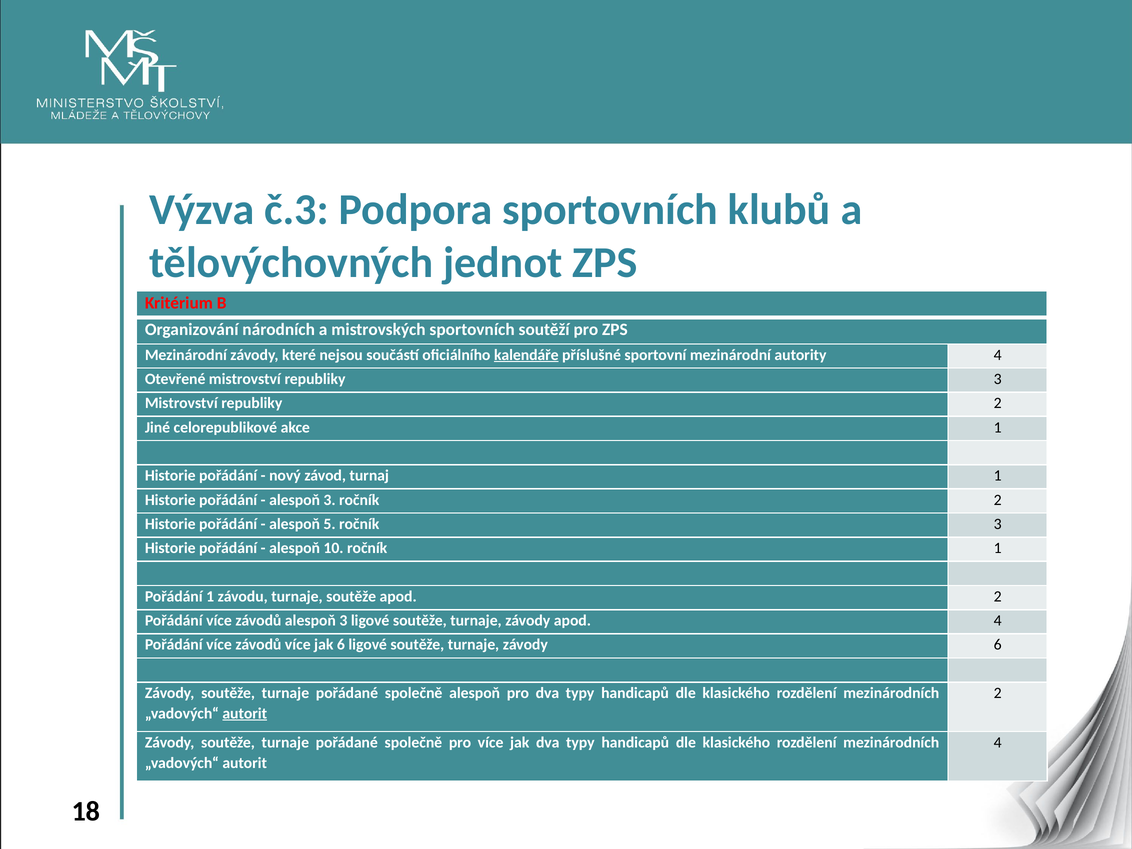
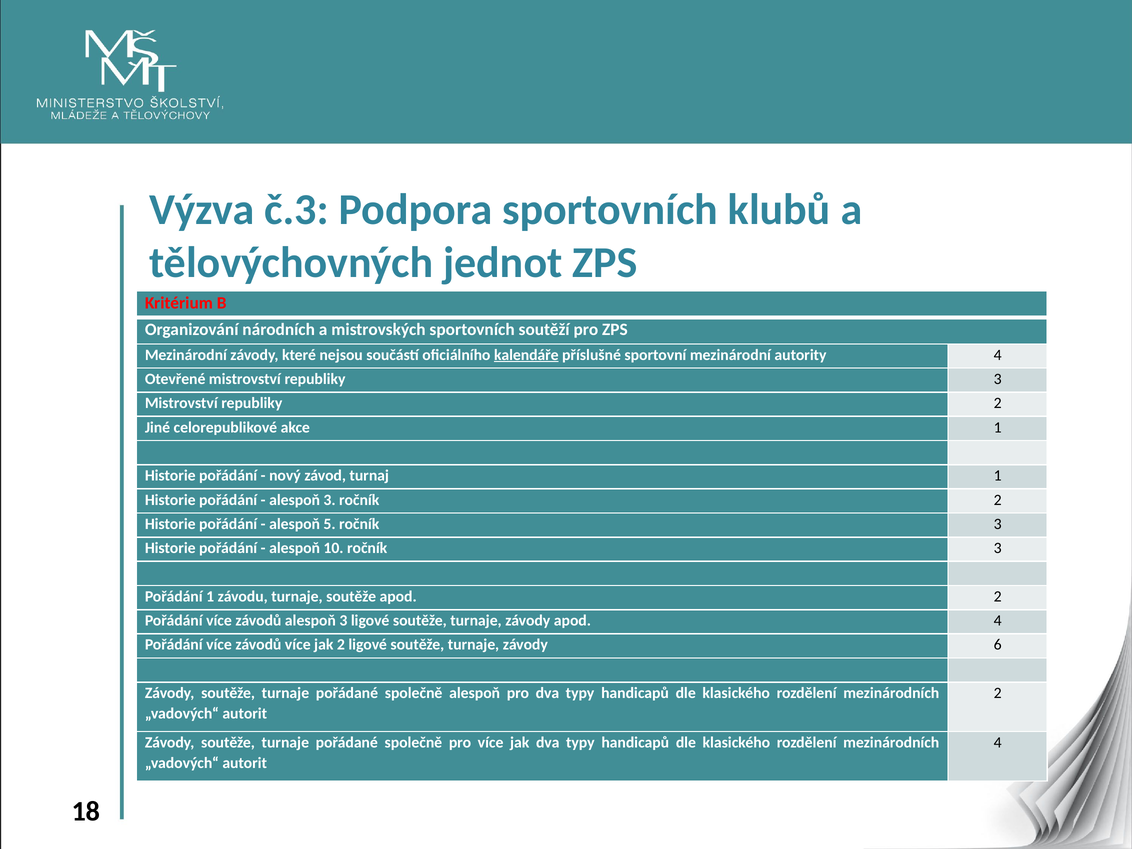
10 ročník 1: 1 -> 3 (998, 548)
jak 6: 6 -> 2 (341, 645)
autorit underline: present -> none (245, 713)
